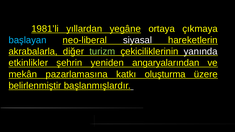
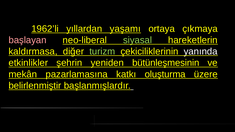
1981’li: 1981’li -> 1962’li (45, 29)
yegâne: yegâne -> yaşamı (125, 29)
başlayan colour: light blue -> pink (28, 40)
siyasal colour: white -> light green (137, 40)
akrabalarla: akrabalarla -> kaldırmasa (33, 52)
angaryalarından: angaryalarından -> bütünleşmesinin (166, 63)
